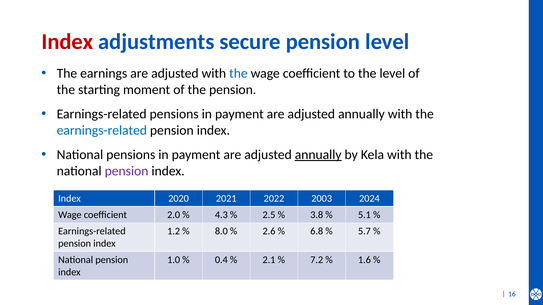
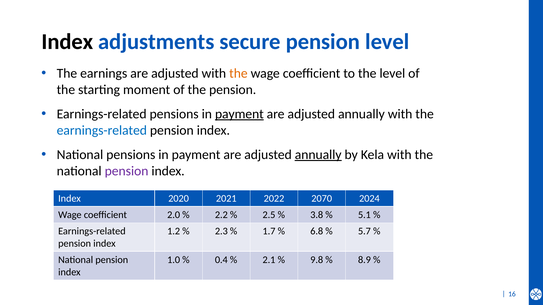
Index colour: red -> black (67, 42)
the colour: blue -> orange (238, 73)
payment underline: none -> present (239, 114)
2003: 2003 -> 2070 (322, 199)
4.3: 4.3 -> 2.2 (221, 215)
8.0: 8.0 -> 2.3 (221, 232)
2.6: 2.6 -> 1.7 (269, 232)
7.2: 7.2 -> 9.8 (317, 260)
1.6: 1.6 -> 8.9 (364, 260)
